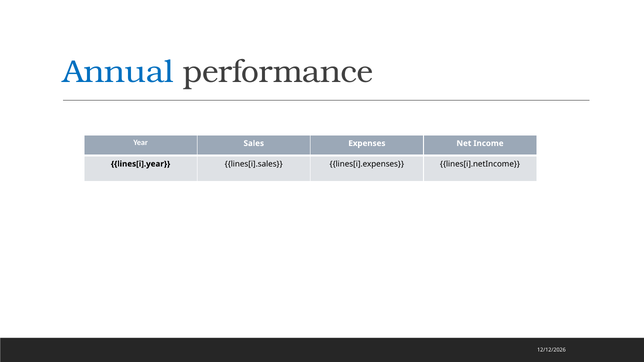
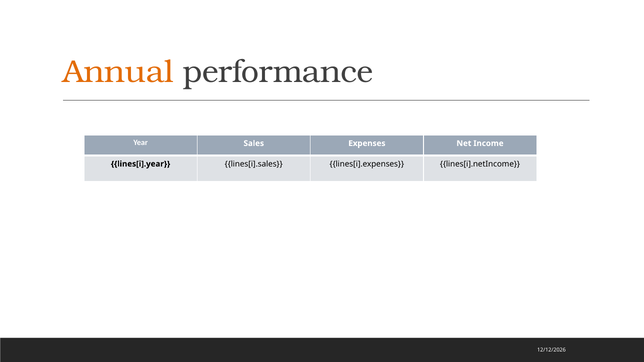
Annual colour: blue -> orange (118, 72)
